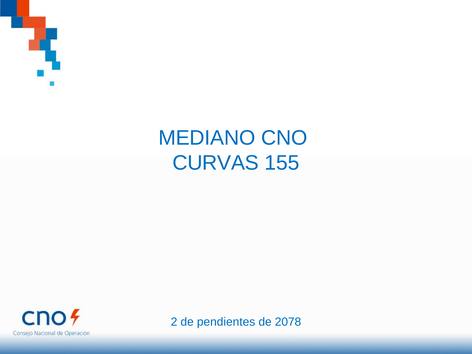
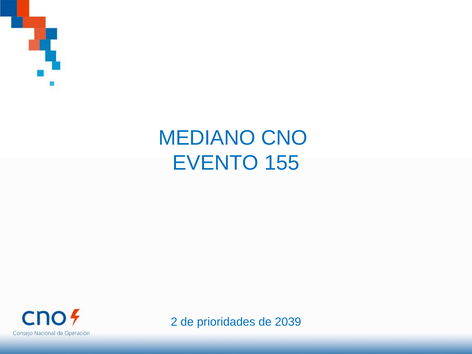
CURVAS: CURVAS -> EVENTO (216, 163)
pendientes: pendientes -> prioridades (226, 322)
2078: 2078 -> 2039 (288, 322)
